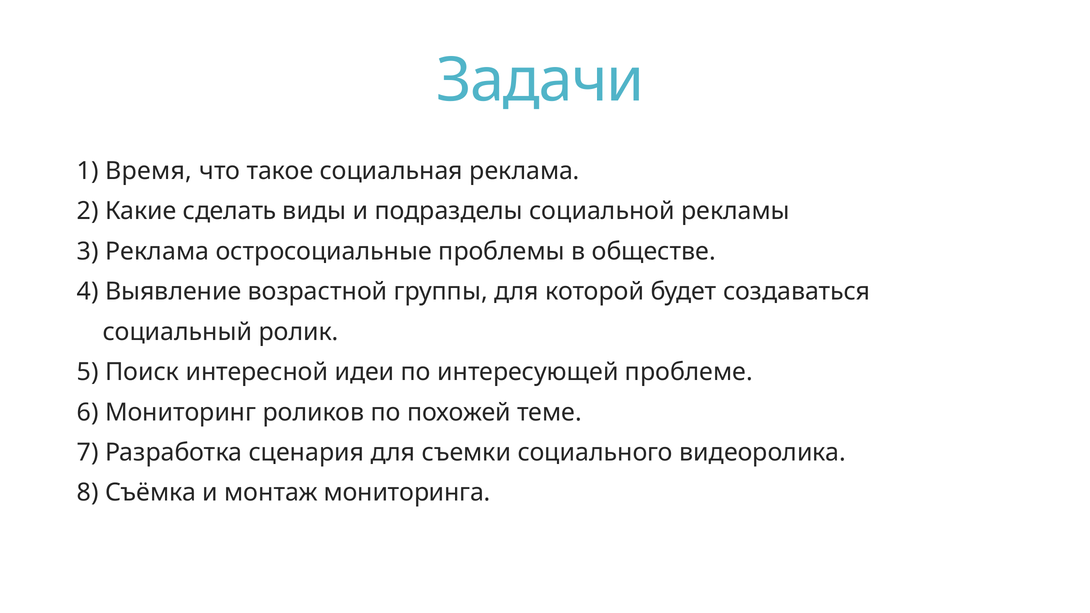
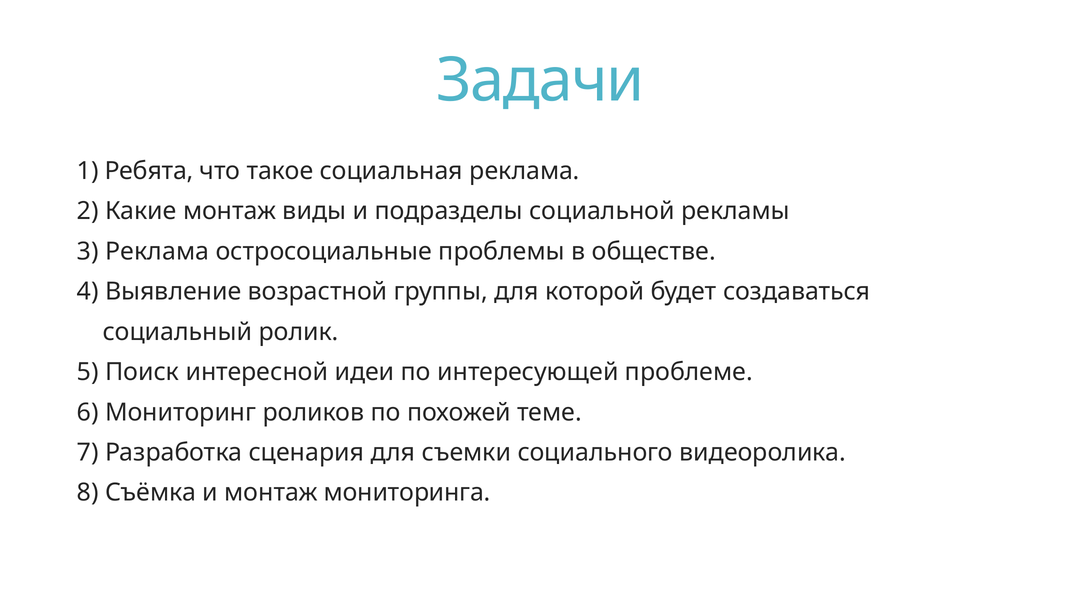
Время: Время -> Ребята (149, 171)
Какие сделать: сделать -> монтаж (230, 211)
